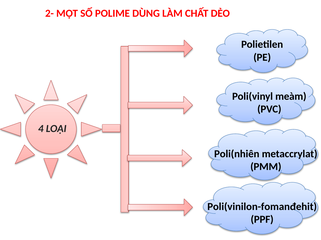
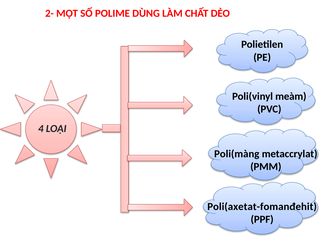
Poli(nhiên: Poli(nhiên -> Poli(màng (237, 154)
Poli(vinilon-fomanđehit: Poli(vinilon-fomanđehit -> Poli(axetat-fomanđehit (262, 207)
